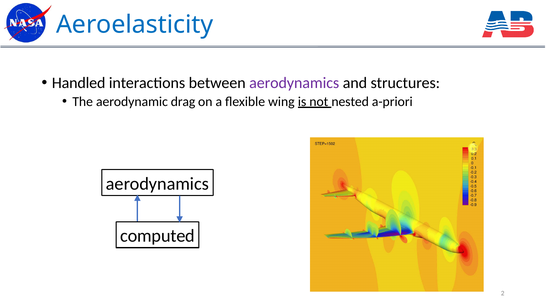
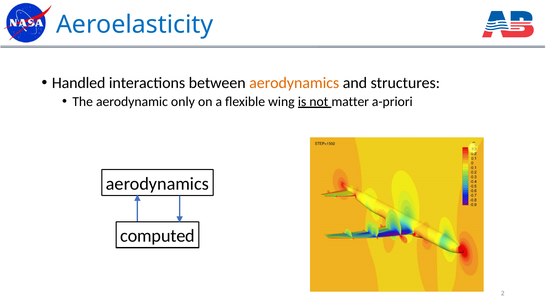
aerodynamics colour: purple -> orange (294, 83)
drag: drag -> only (183, 102)
nested: nested -> matter (350, 102)
